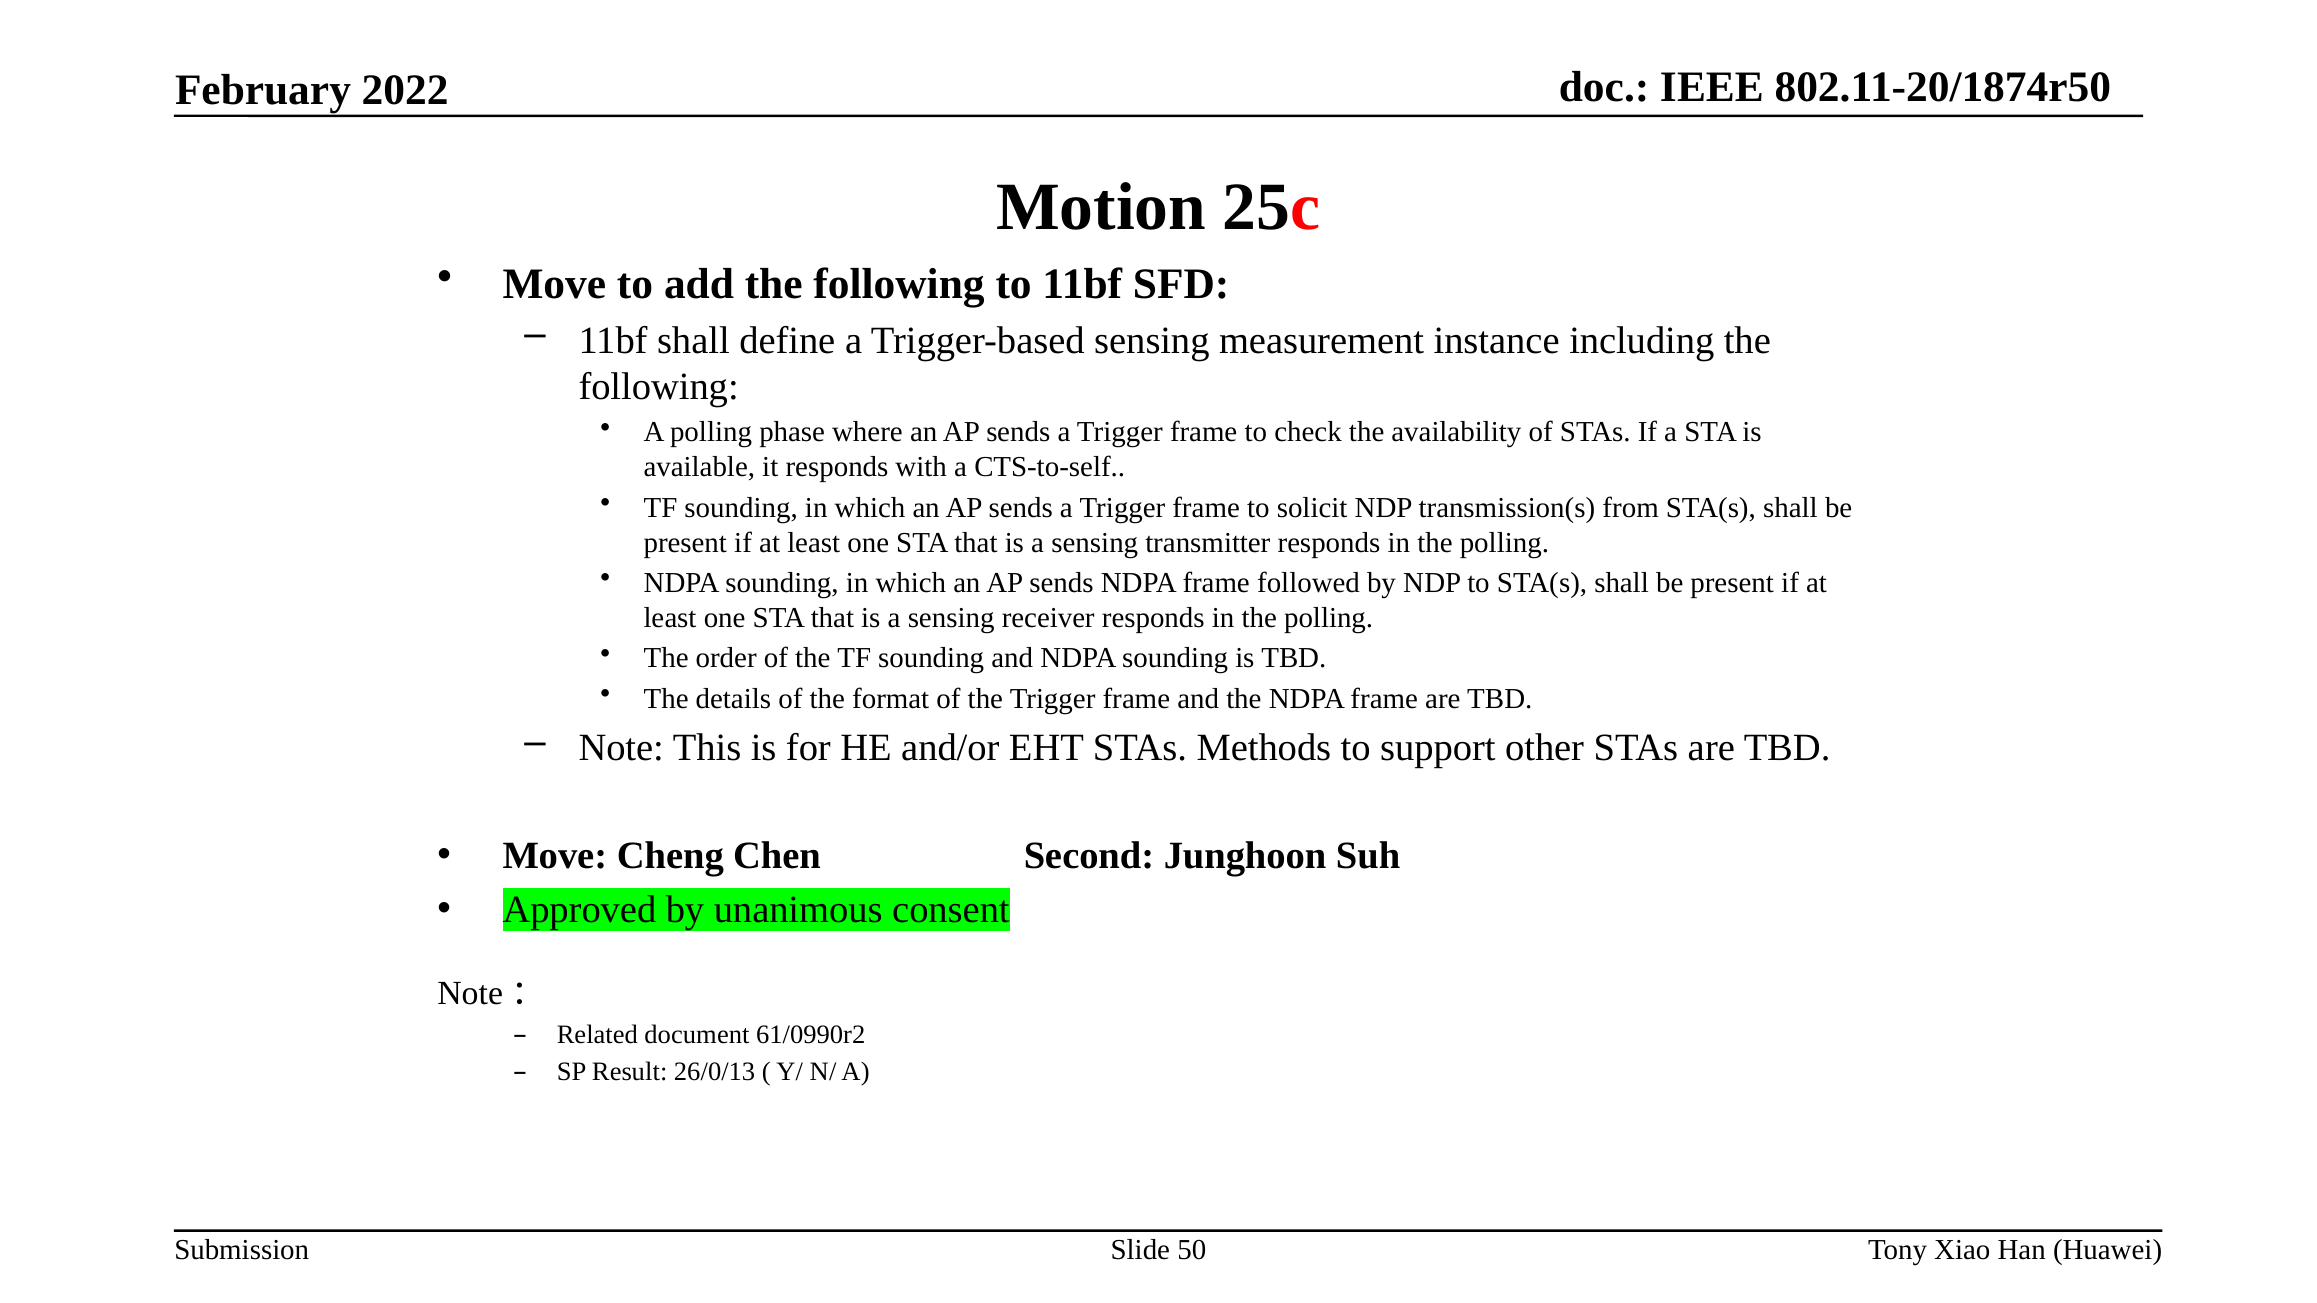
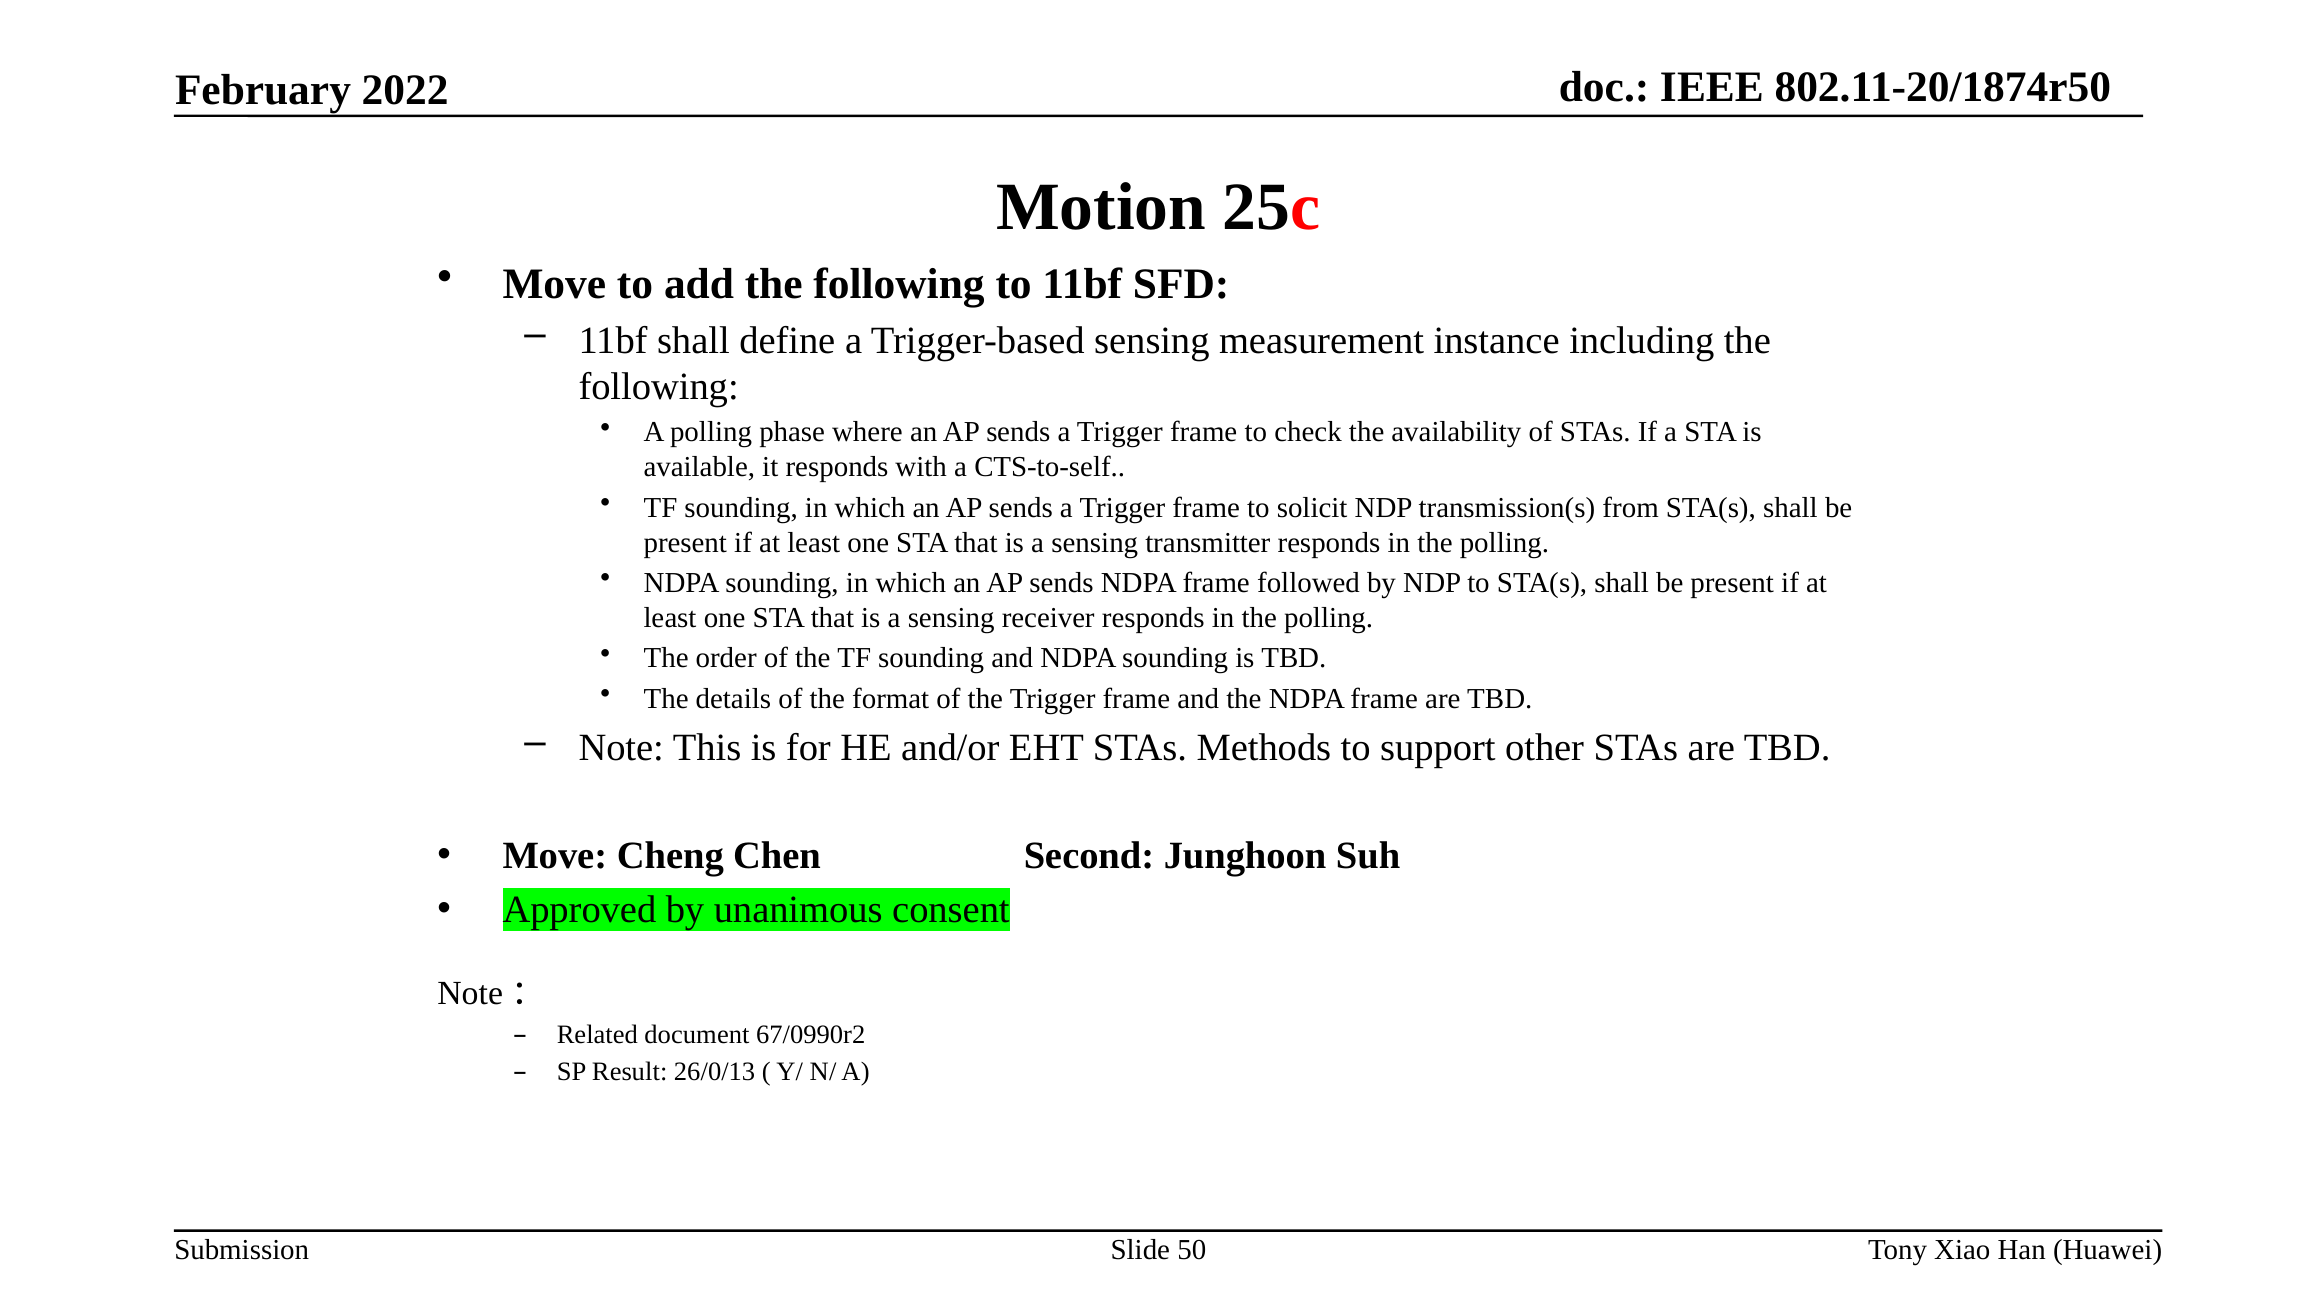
61/0990r2: 61/0990r2 -> 67/0990r2 (811, 1035)
